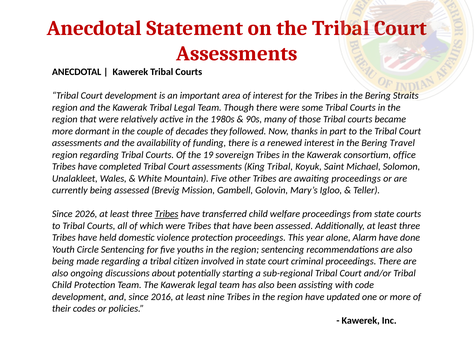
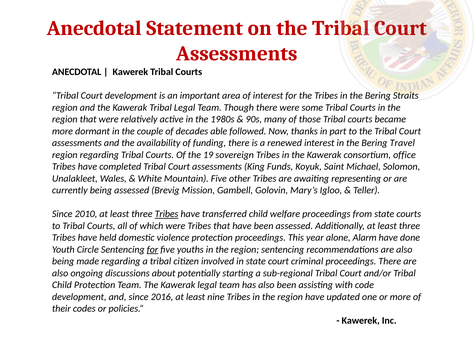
they: they -> able (219, 131)
King Tribal: Tribal -> Funds (280, 167)
awaiting proceedings: proceedings -> representing (356, 179)
2026: 2026 -> 2010 (86, 214)
for underline: none -> present (153, 250)
